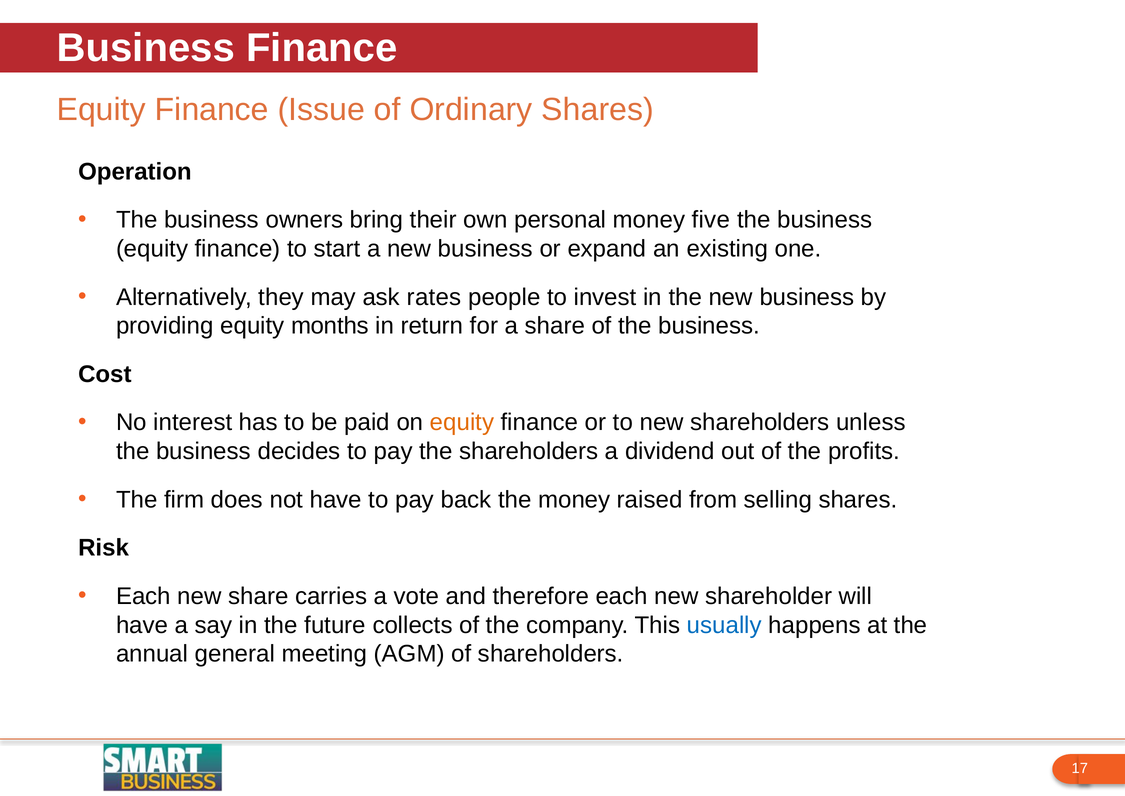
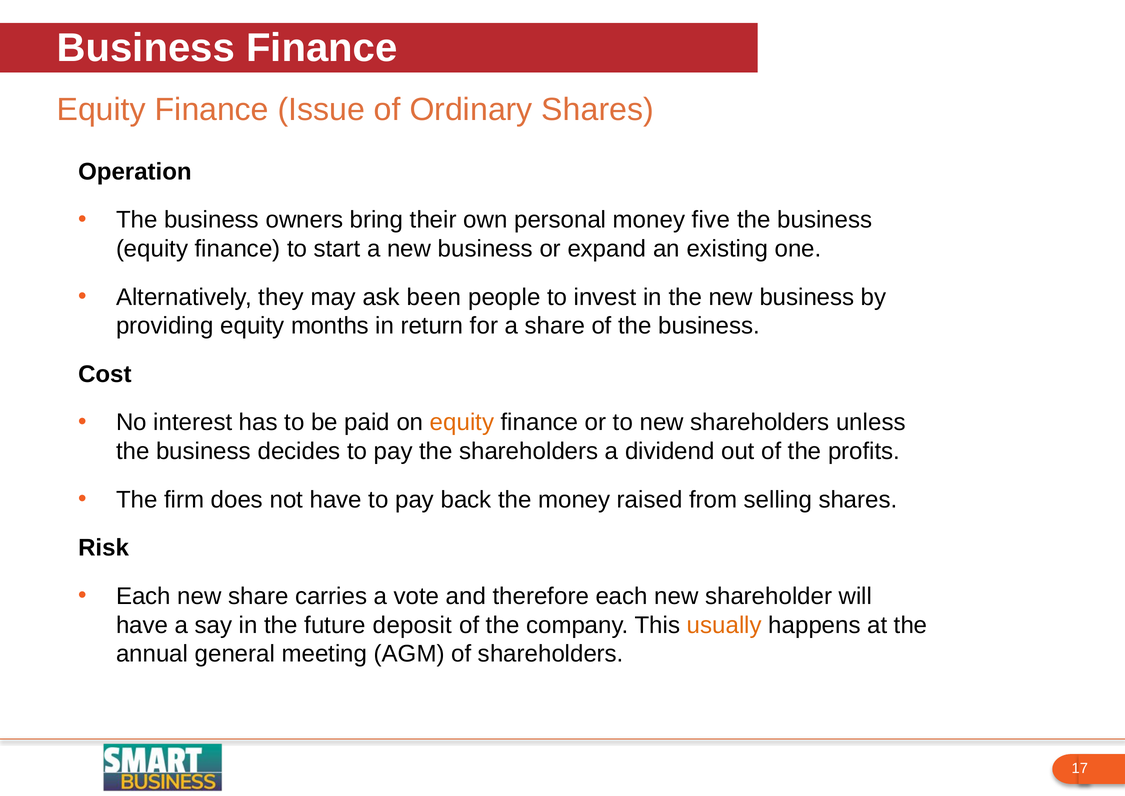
rates: rates -> been (434, 297)
collects: collects -> deposit (412, 625)
usually colour: blue -> orange (724, 625)
